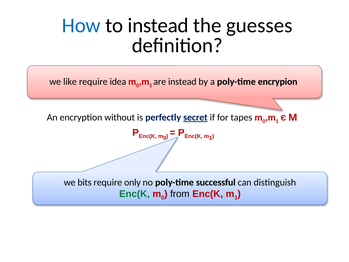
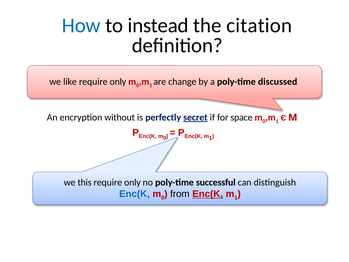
guesses: guesses -> citation (259, 25)
idea: idea -> only (118, 82)
are instead: instead -> change (182, 82)
encrypion: encrypion -> discussed (278, 82)
tapes: tapes -> space (242, 117)
bits: bits -> this (85, 182)
Enc(K colour: green -> blue (134, 194)
Enc(K underline: none -> present (208, 194)
